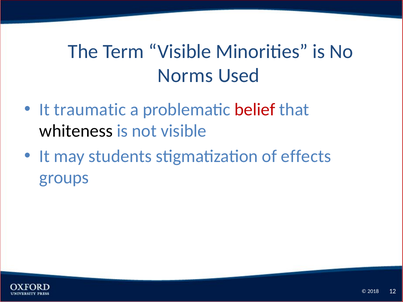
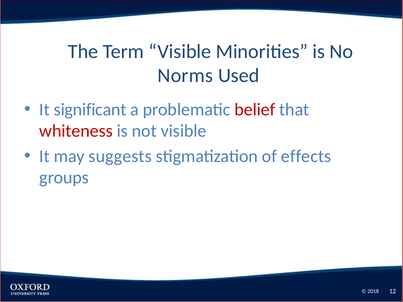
traumatic: traumatic -> significant (90, 110)
whiteness colour: black -> red (76, 131)
students: students -> suggests (120, 156)
